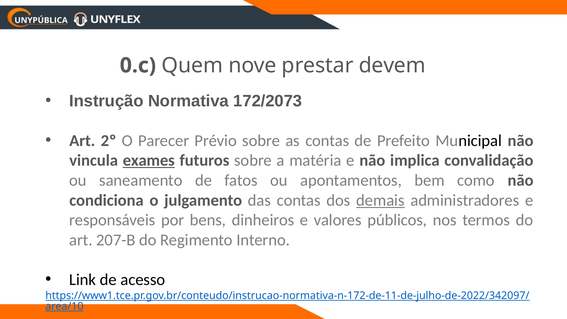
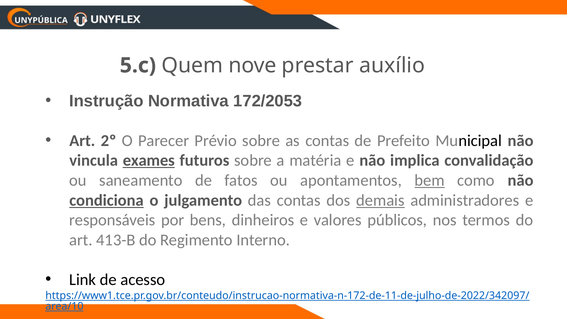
0.c: 0.c -> 5.c (138, 65)
devem: devem -> auxílio (392, 65)
172/2073: 172/2073 -> 172/2053 (268, 101)
bem underline: none -> present (430, 180)
condiciona underline: none -> present (106, 200)
207-B: 207-B -> 413-B (116, 240)
